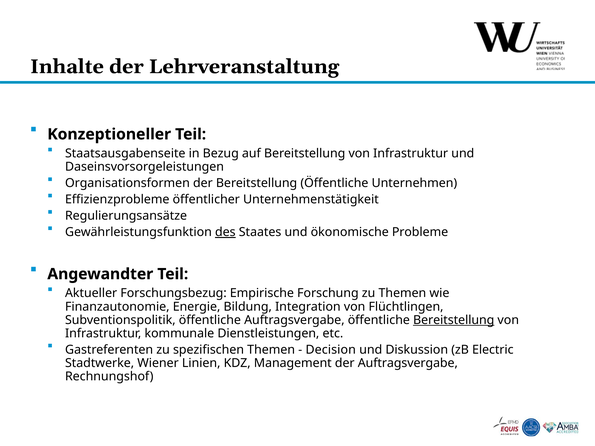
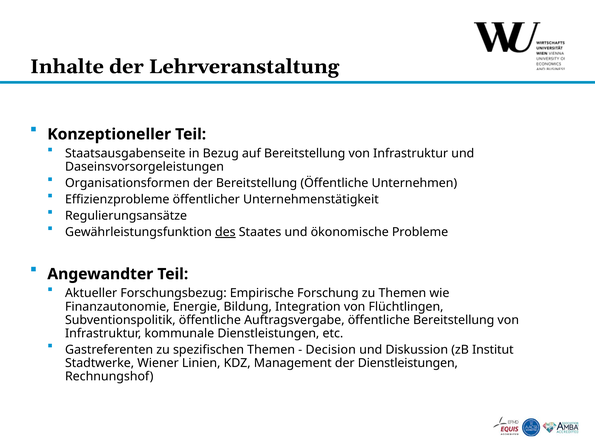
Bereitstellung underline: present -> none (454, 320)
Electric: Electric -> Institut (493, 350)
der Auftragsvergabe: Auftragsvergabe -> Dienstleistungen (408, 363)
